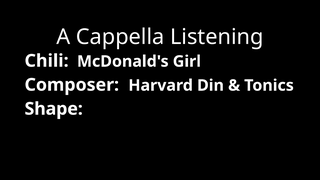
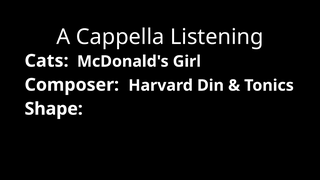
Chili: Chili -> Cats (47, 61)
